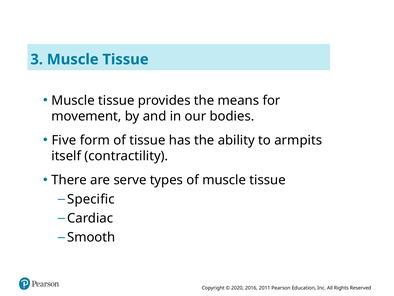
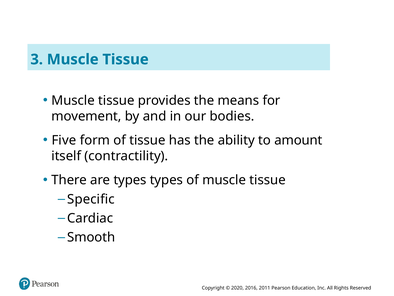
armpits: armpits -> amount (298, 140)
are serve: serve -> types (130, 180)
